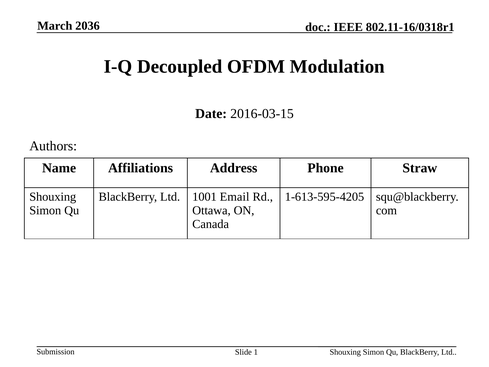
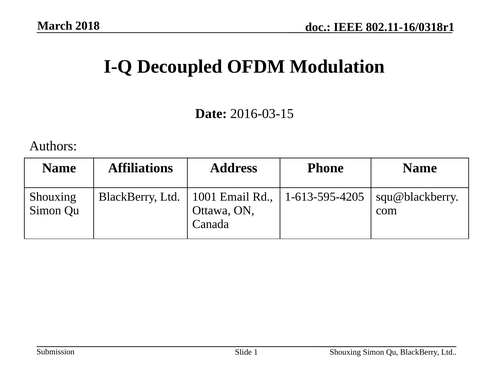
2036: 2036 -> 2018 (88, 26)
Phone Straw: Straw -> Name (420, 168)
